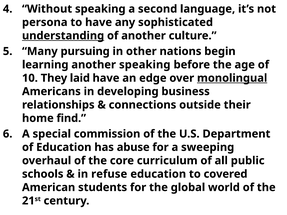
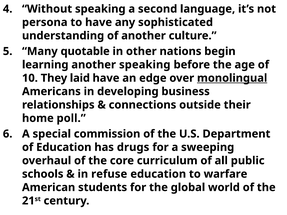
understanding underline: present -> none (63, 36)
pursuing: pursuing -> quotable (85, 51)
find: find -> poll (71, 118)
abuse: abuse -> drugs (133, 147)
covered: covered -> warfare (225, 174)
